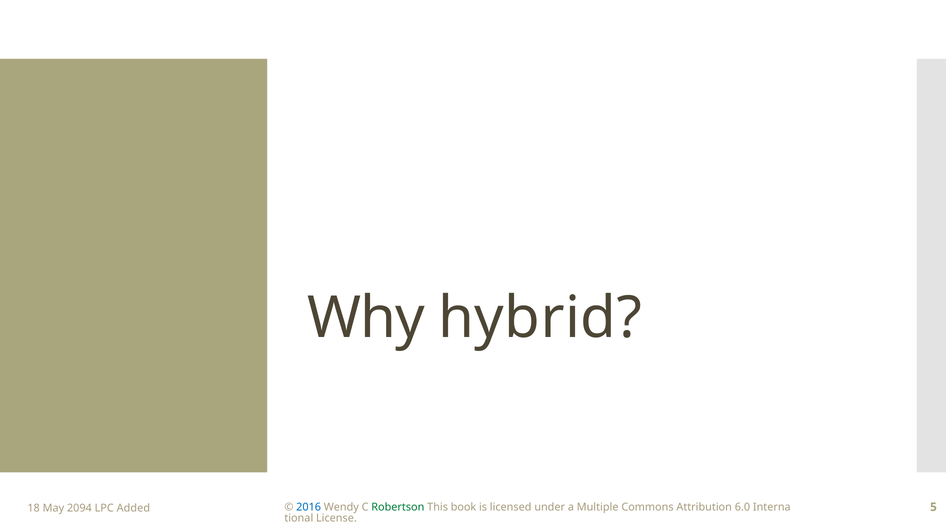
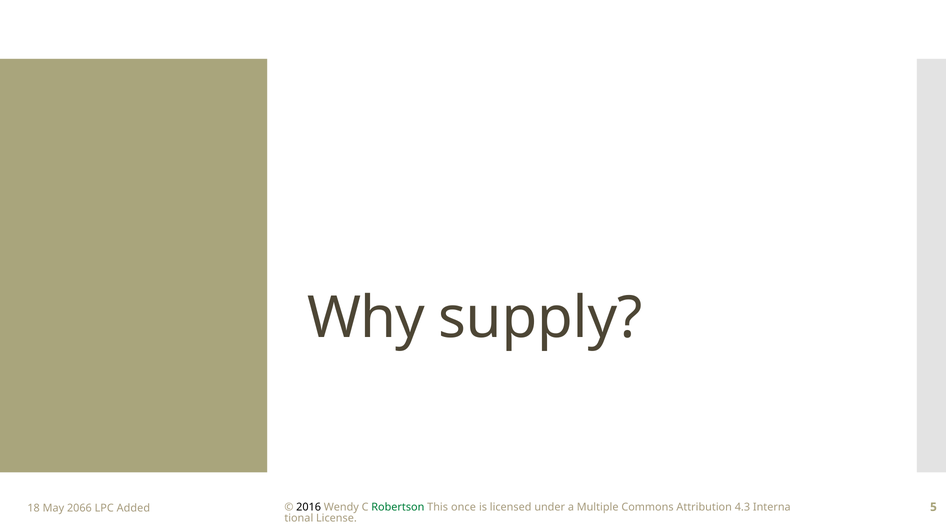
hybrid: hybrid -> supply (540, 318)
2016 colour: blue -> black (309, 507)
book: book -> once (463, 507)
6.0: 6.0 -> 4.3 (742, 507)
2094: 2094 -> 2066 (79, 508)
